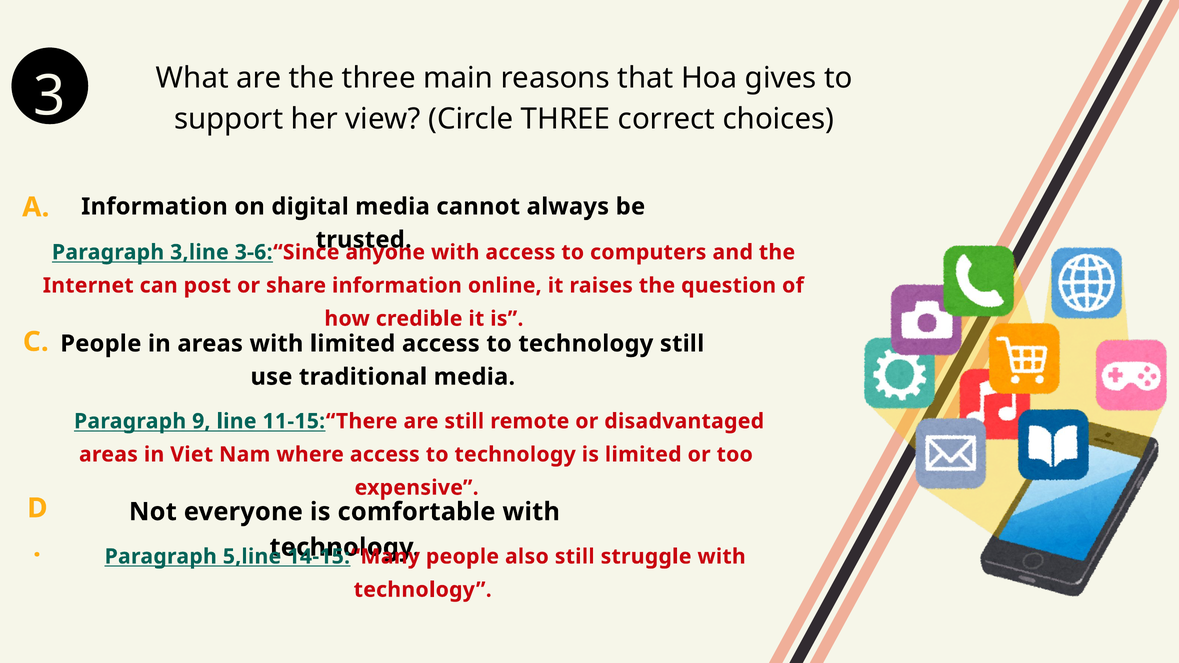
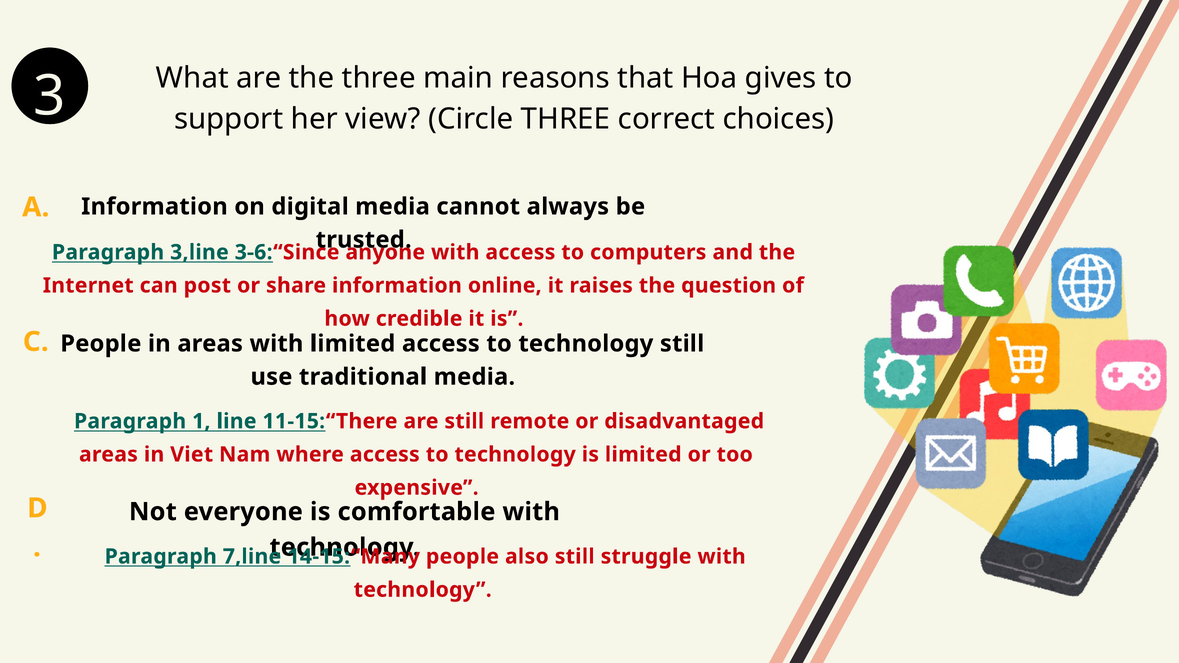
9: 9 -> 1 (201, 421)
5,line: 5,line -> 7,line (252, 557)
